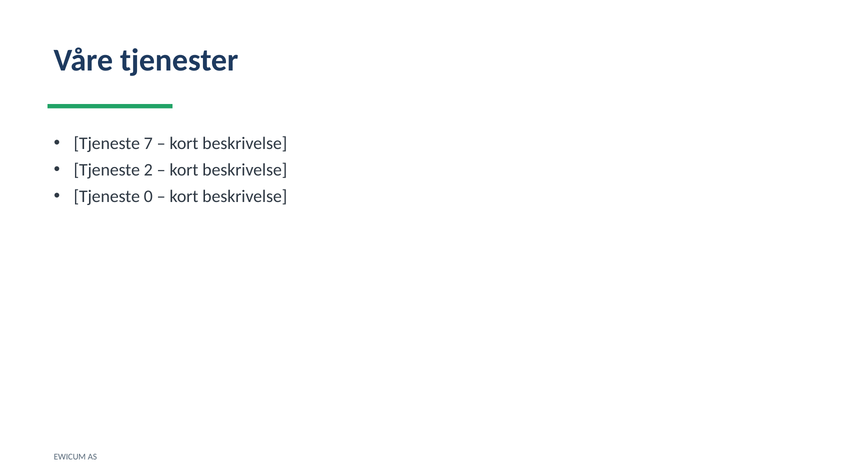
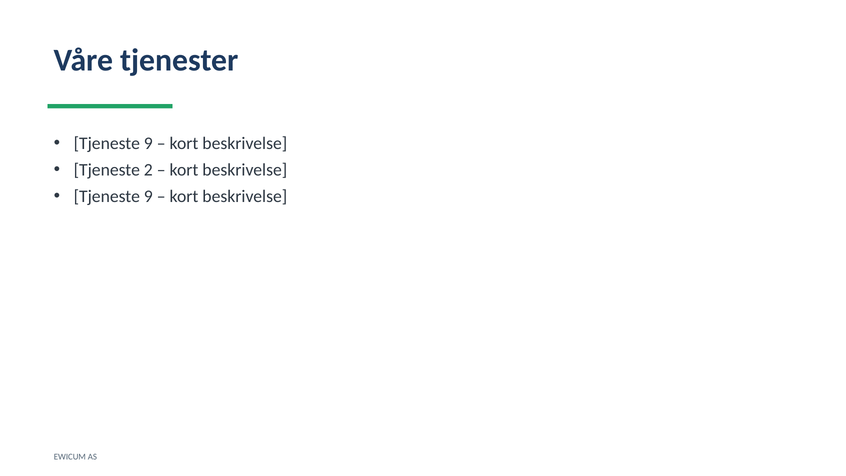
7: 7 -> 9 (148, 143)
0: 0 -> 9 (148, 196)
